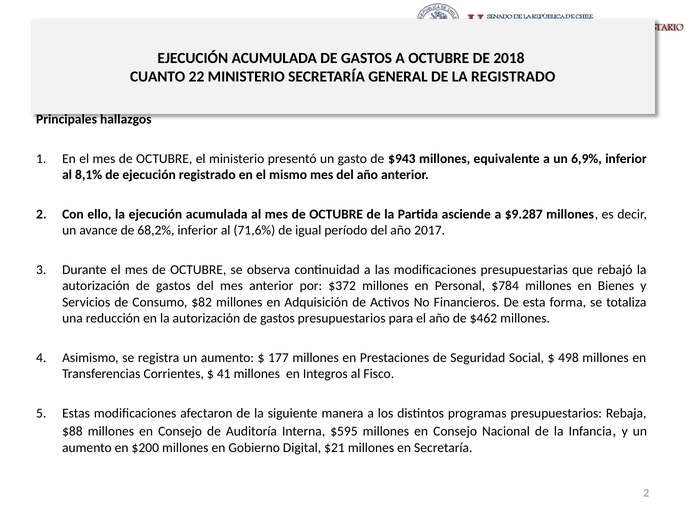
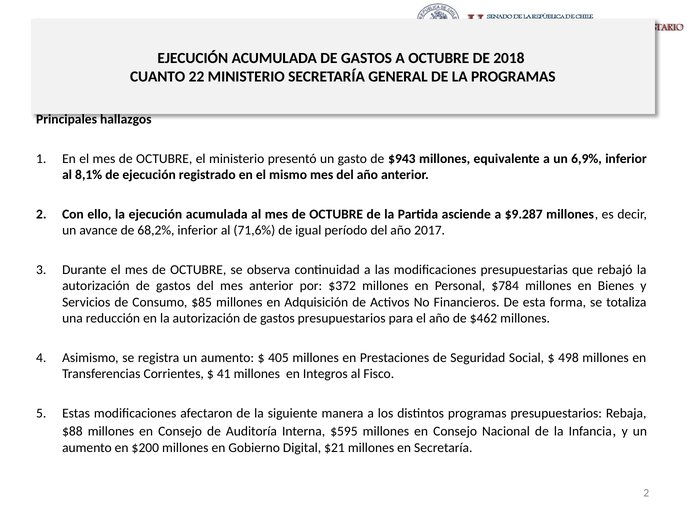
LA REGISTRADO: REGISTRADO -> PROGRAMAS (513, 77)
$82: $82 -> $85 (202, 302)
177: 177 -> 405 (279, 358)
